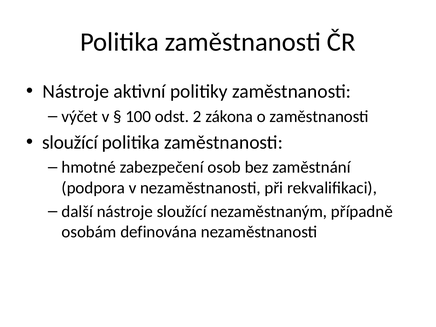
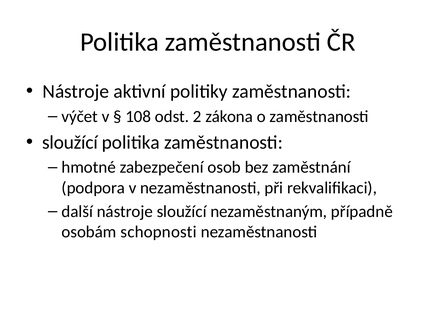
100: 100 -> 108 (138, 117)
definována: definována -> schopnosti (159, 232)
